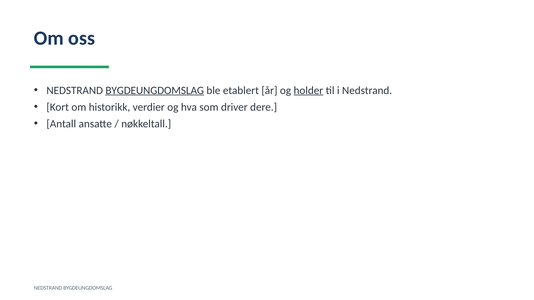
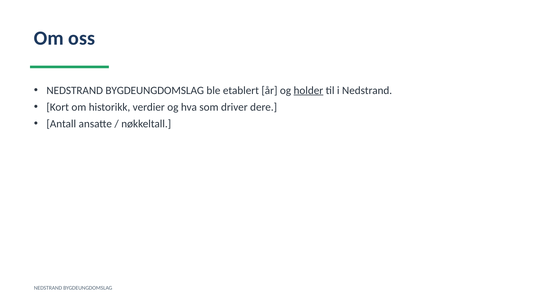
BYGDEUNGDOMSLAG underline: present -> none (155, 90)
